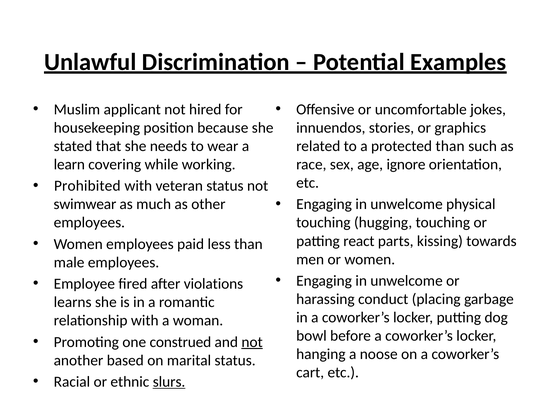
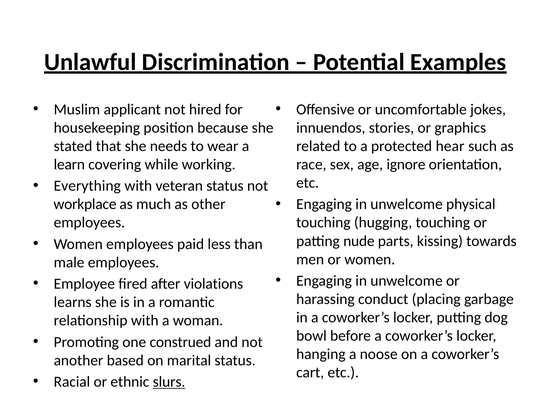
protected than: than -> hear (450, 146)
Prohibited: Prohibited -> Everything (87, 186)
swimwear: swimwear -> workplace (85, 204)
react: react -> nude (359, 241)
not underline: present -> none (252, 342)
